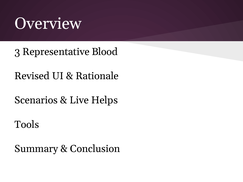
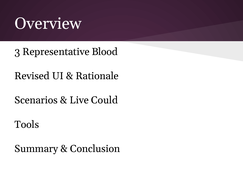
Helps: Helps -> Could (105, 100)
